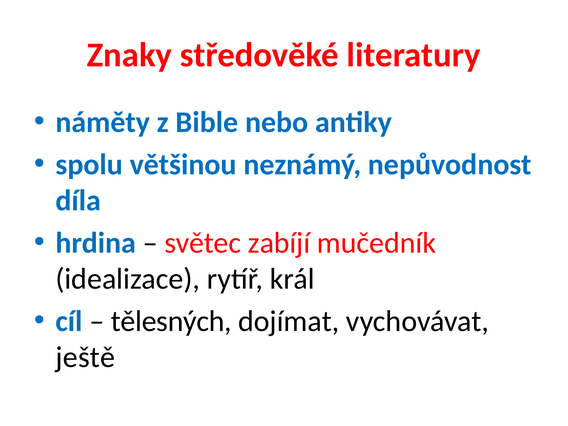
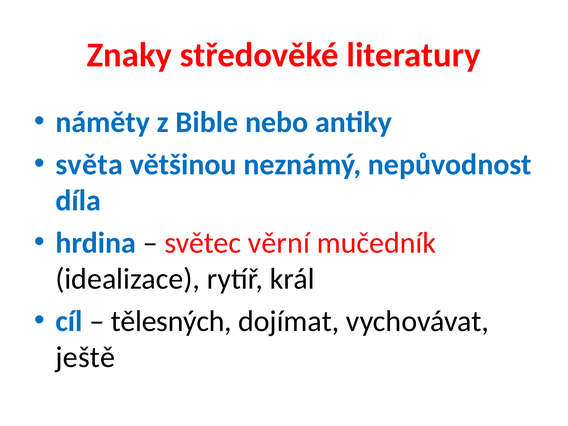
spolu: spolu -> světa (89, 165)
zabíjí: zabíjí -> věrní (279, 243)
